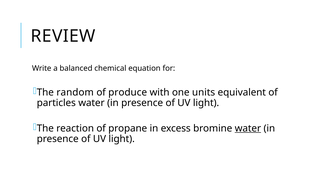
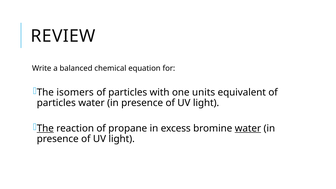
random: random -> isomers (75, 92)
produce: produce -> particles (128, 92)
The underline: none -> present (45, 128)
